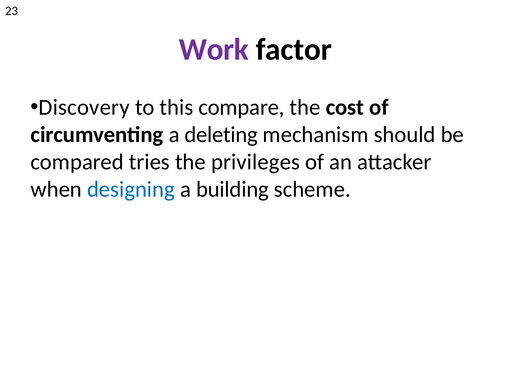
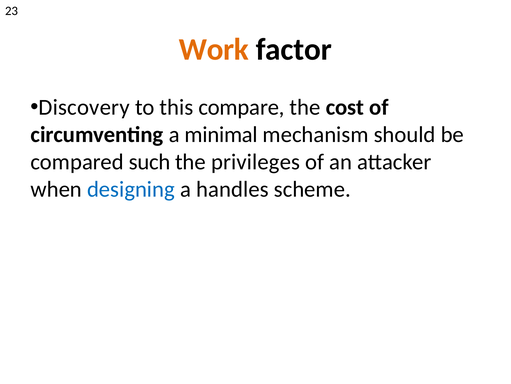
Work colour: purple -> orange (214, 49)
deleting: deleting -> minimal (221, 134)
tries: tries -> such (150, 162)
building: building -> handles (232, 189)
